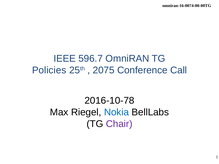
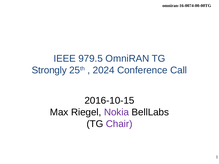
596.7: 596.7 -> 979.5 (91, 59)
Policies: Policies -> Strongly (49, 70)
2075: 2075 -> 2024 (104, 70)
2016-10-78: 2016-10-78 -> 2016-10-15 (109, 101)
Nokia colour: blue -> purple (116, 112)
